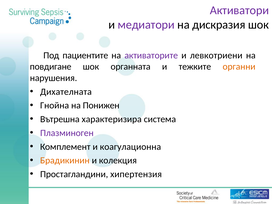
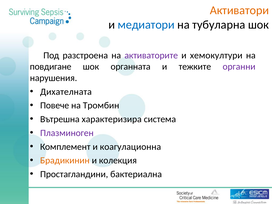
Активатори colour: purple -> orange (239, 10)
медиатори colour: purple -> blue (146, 25)
дискразия: дискразия -> тубуларна (219, 25)
пациентите: пациентите -> разстроена (85, 55)
левкотриени: левкотриени -> хемокултури (216, 55)
органни colour: orange -> purple (239, 67)
Гнойна: Гнойна -> Повече (55, 105)
Понижен: Понижен -> Тромбин (101, 105)
хипертензия: хипертензия -> бактериална (136, 174)
